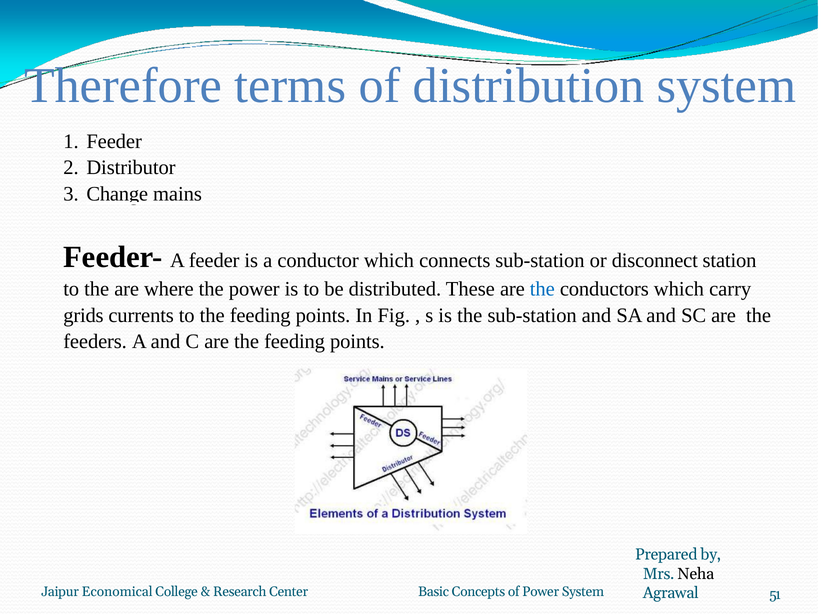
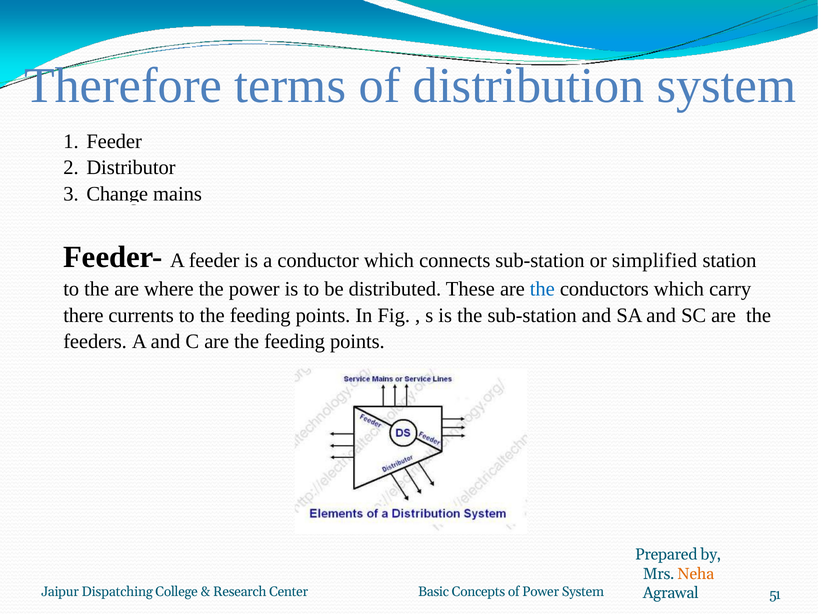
disconnect: disconnect -> simplified (655, 261)
grids: grids -> there (83, 316)
Neha colour: black -> orange (696, 574)
Economical: Economical -> Dispatching (117, 592)
